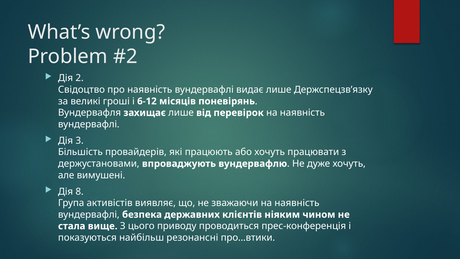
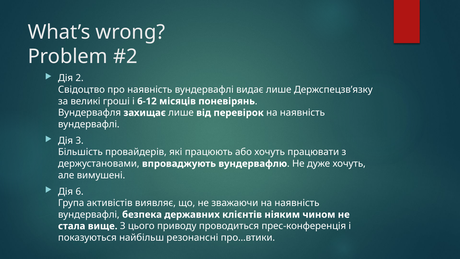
8: 8 -> 6 (80, 191)
